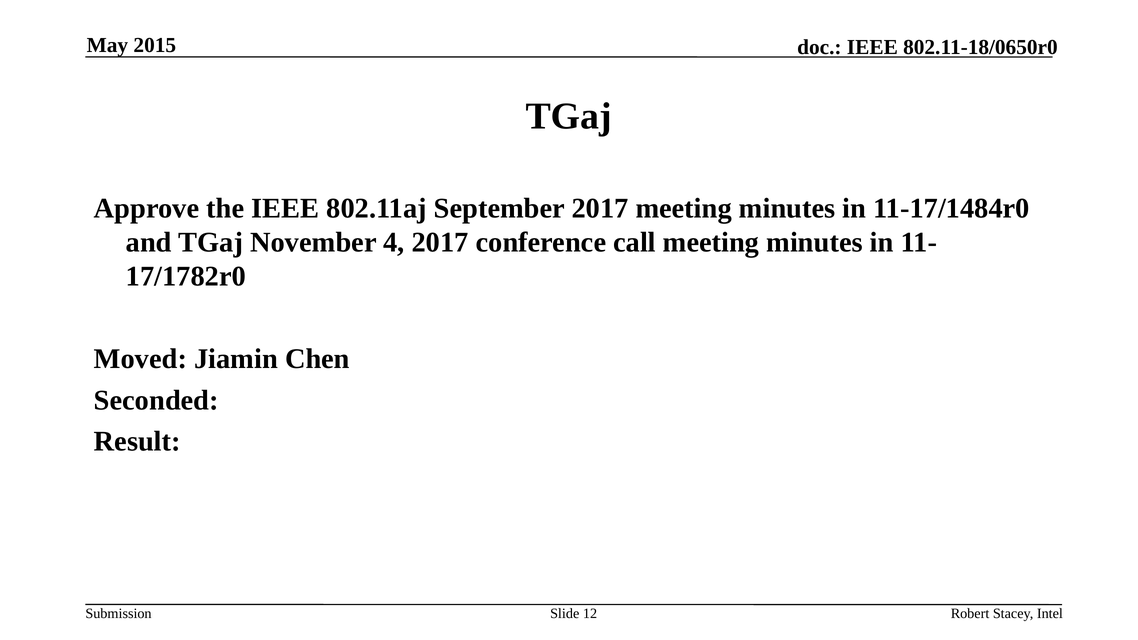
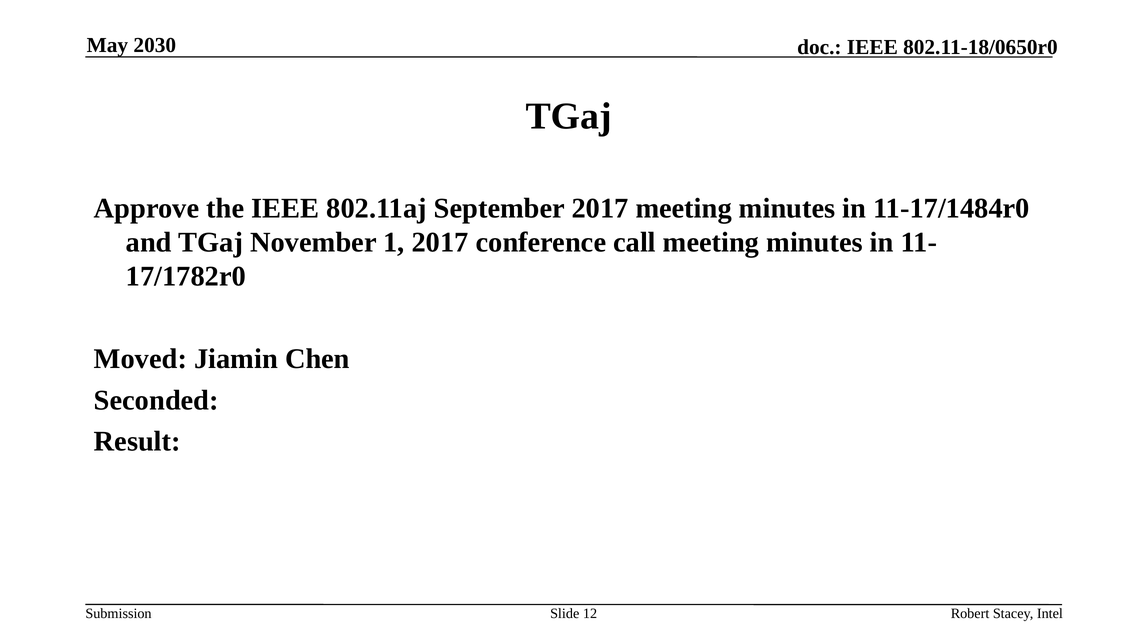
2015: 2015 -> 2030 (155, 45)
4: 4 -> 1 (394, 242)
